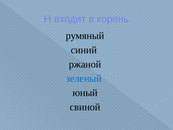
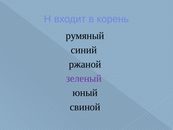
зеленый colour: blue -> purple (84, 78)
